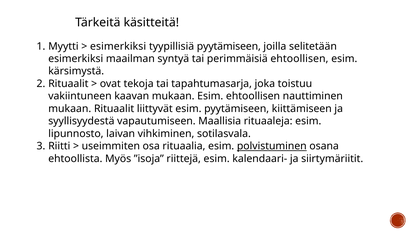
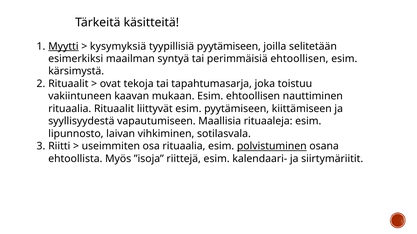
Myytti underline: none -> present (63, 46)
esimerkiksi: esimerkiksi -> kysymyksiä (118, 46)
mukaan: mukaan -> rituaalia (70, 109)
